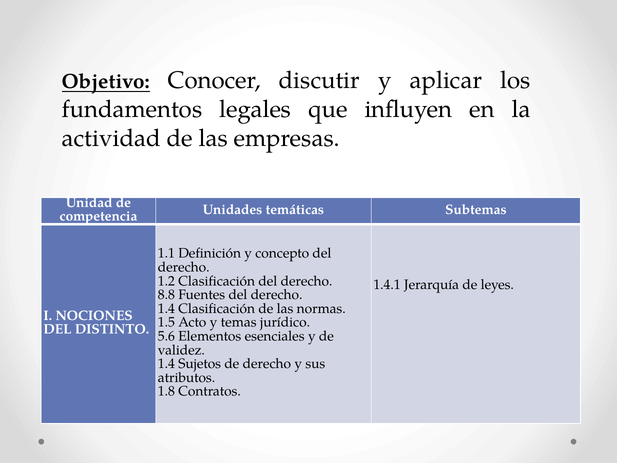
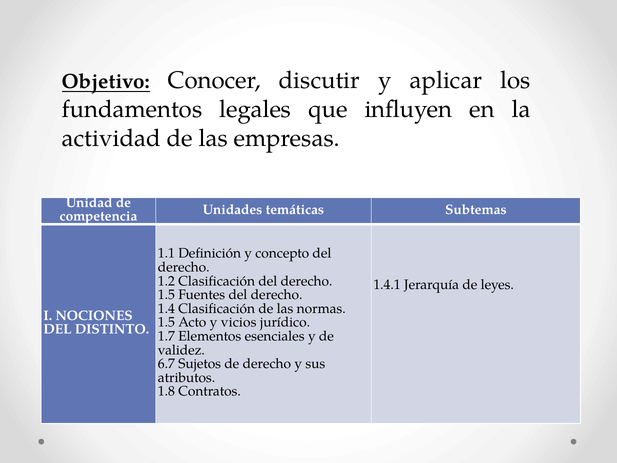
8.8: 8.8 -> 1.5 (166, 295)
temas: temas -> vicios (239, 322)
5.6: 5.6 -> 1.7 (166, 336)
1.4: 1.4 -> 6.7 (166, 364)
